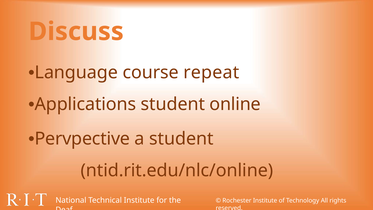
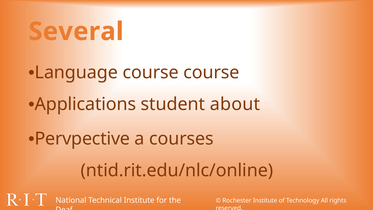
Discuss: Discuss -> Several (76, 32)
course repeat: repeat -> course (211, 72)
online: online -> about (235, 104)
a student: student -> courses (181, 139)
